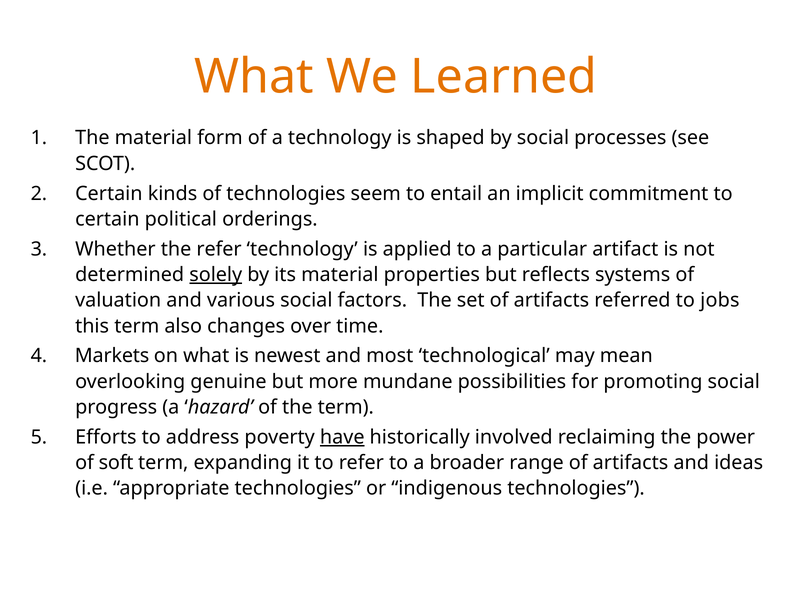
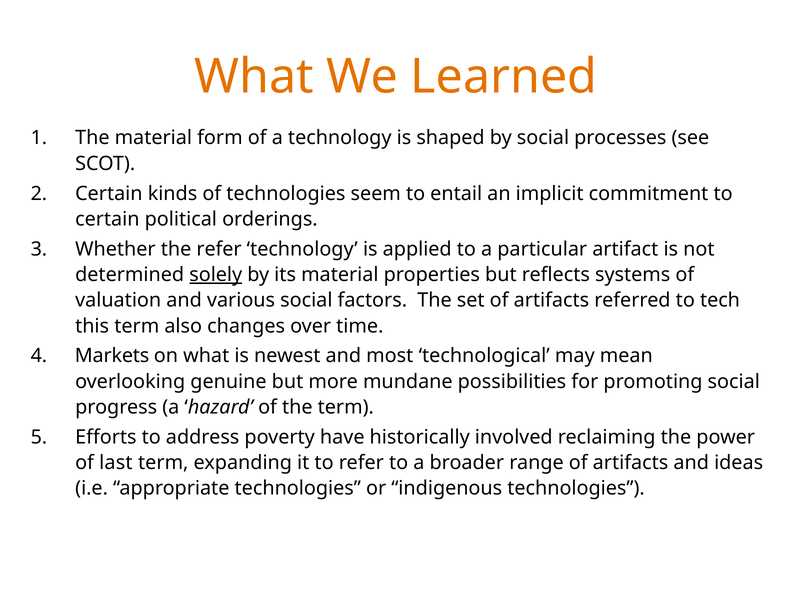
jobs: jobs -> tech (720, 300)
have underline: present -> none (342, 437)
soft: soft -> last (116, 463)
